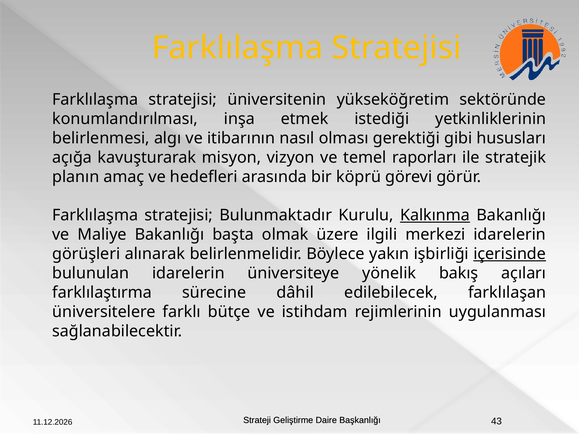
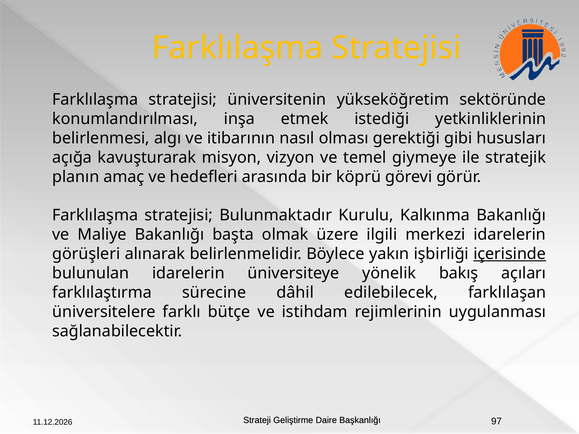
raporları: raporları -> giymeye (424, 157)
Kalkınma underline: present -> none (435, 215)
43: 43 -> 97 (496, 421)
